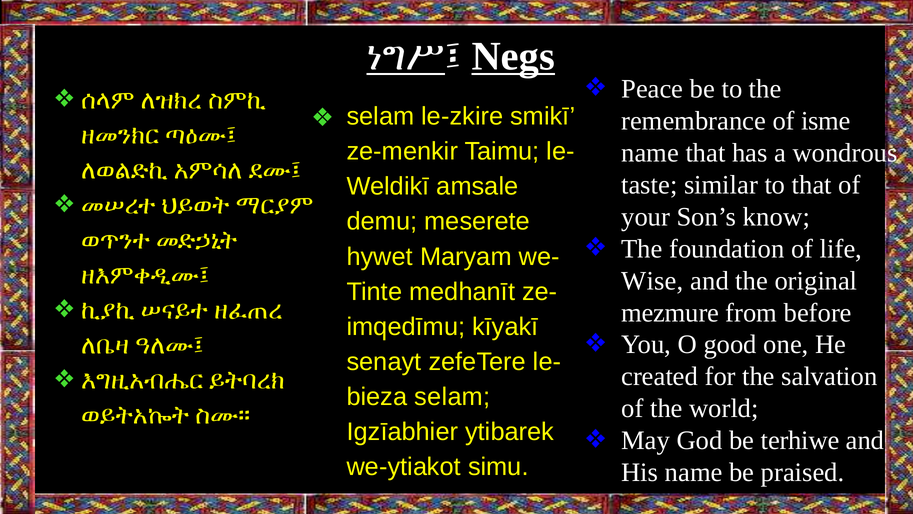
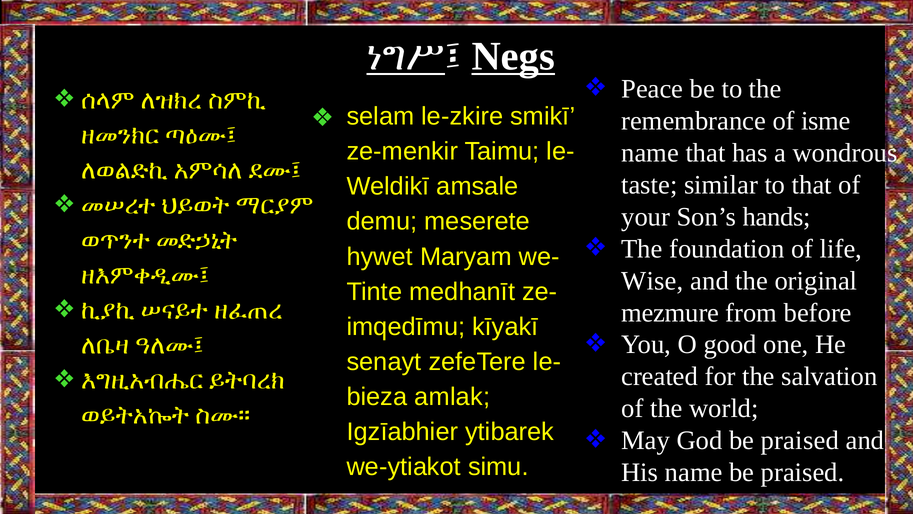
know: know -> hands (777, 217)
selam: selam -> amlak (452, 396)
God be terhiwe: terhiwe -> praised (800, 440)
